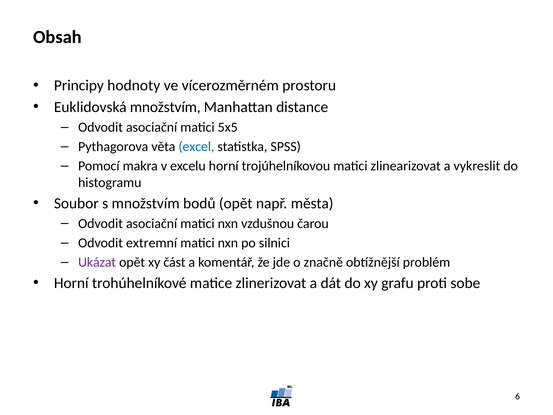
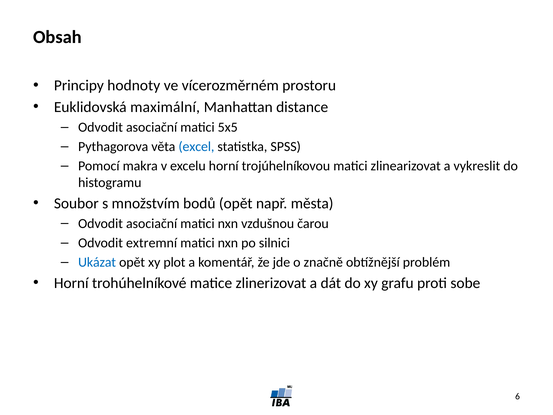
Euklidovská množstvím: množstvím -> maximální (165, 107)
Ukázat colour: purple -> blue (97, 262)
část: část -> plot (174, 262)
